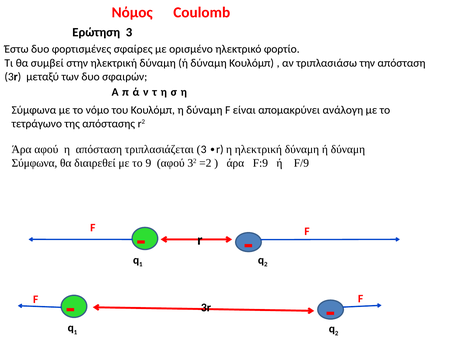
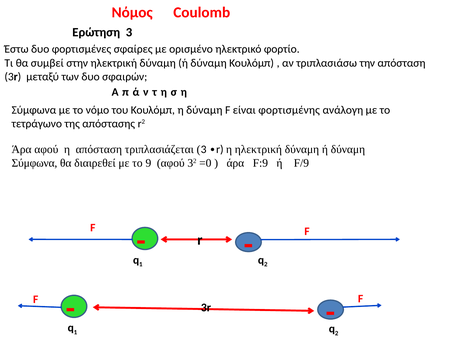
απομακρύνει: απομακρύνει -> φορτισμένης (289, 110)
=2: =2 -> =0 (205, 163)
